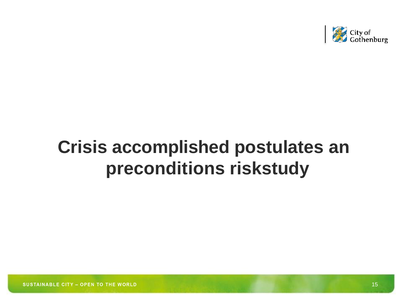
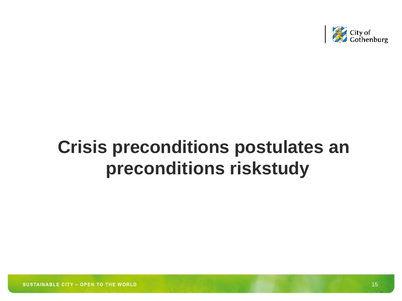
Crisis accomplished: accomplished -> preconditions (171, 148)
